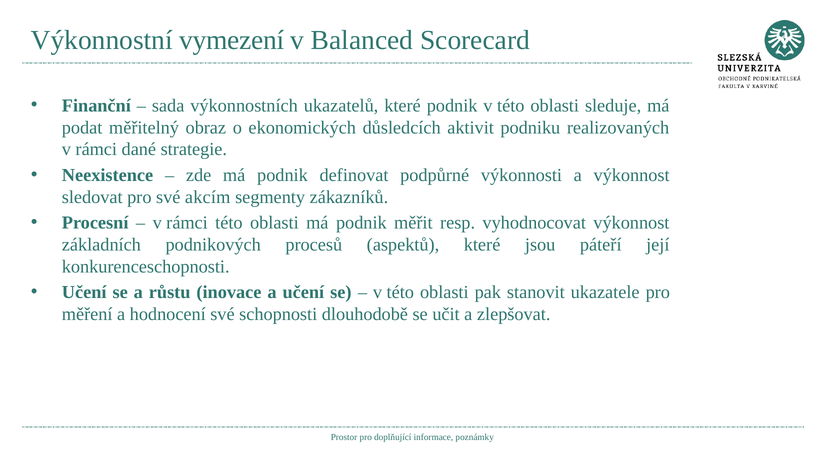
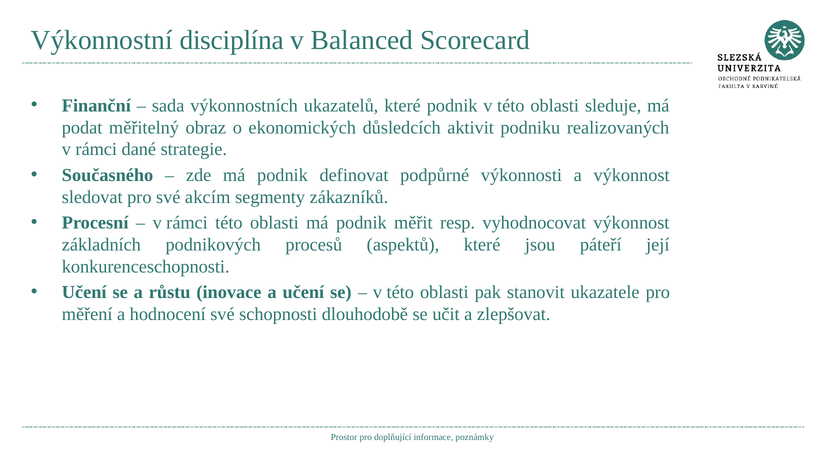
vymezení: vymezení -> disciplína (232, 40)
Neexistence: Neexistence -> Současného (108, 175)
